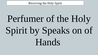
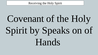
Perfumer: Perfumer -> Covenant (26, 19)
